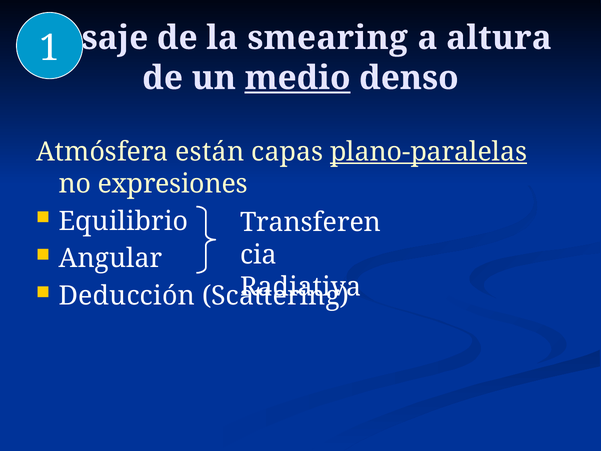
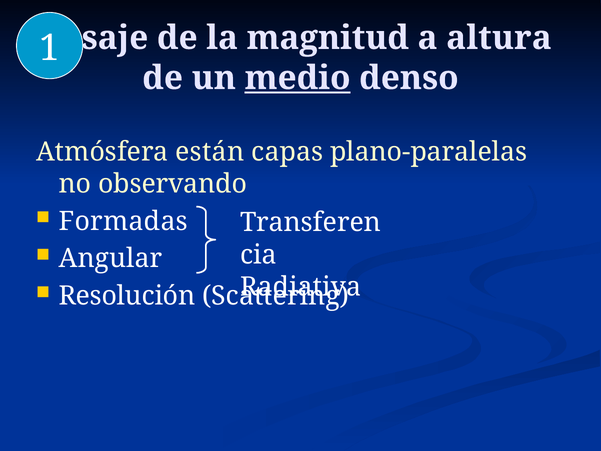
smearing: smearing -> magnitud (328, 38)
plano-paralelas underline: present -> none (429, 152)
expresiones: expresiones -> observando (173, 184)
Equilibrio: Equilibrio -> Formadas (123, 221)
Deducción: Deducción -> Resolución (127, 296)
